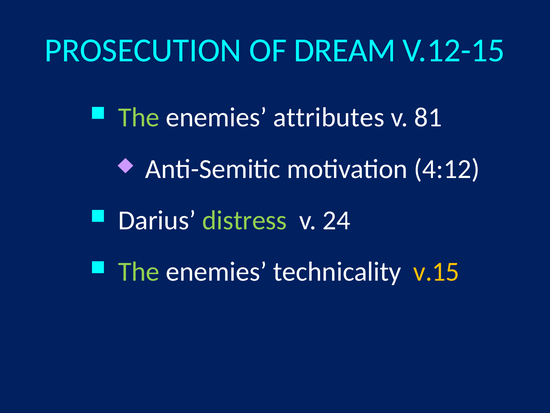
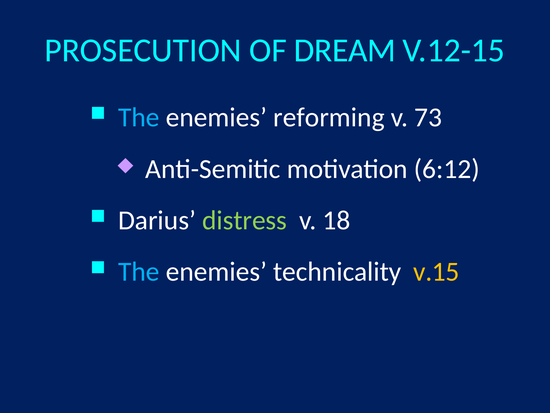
The colour: light green -> light blue (139, 117)
attributes: attributes -> reforming (329, 117)
81: 81 -> 73 (428, 117)
4:12: 4:12 -> 6:12 (447, 169)
24: 24 -> 18 (337, 220)
The colour: light green -> light blue (139, 271)
